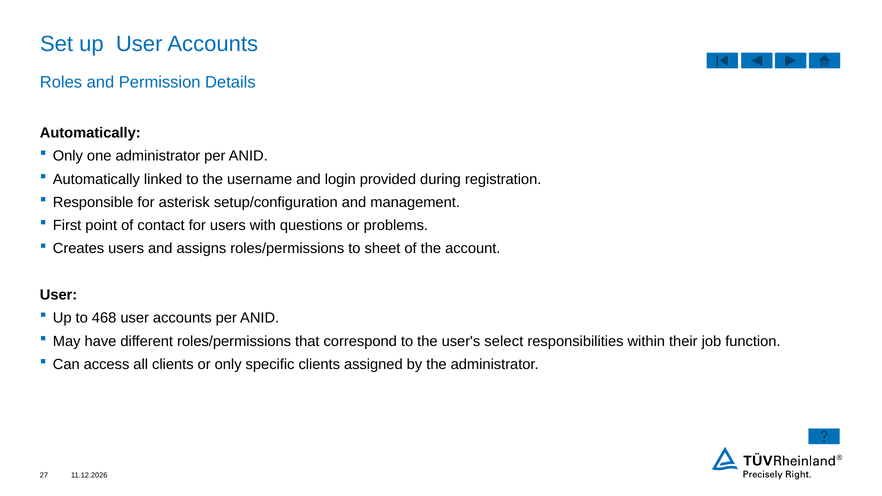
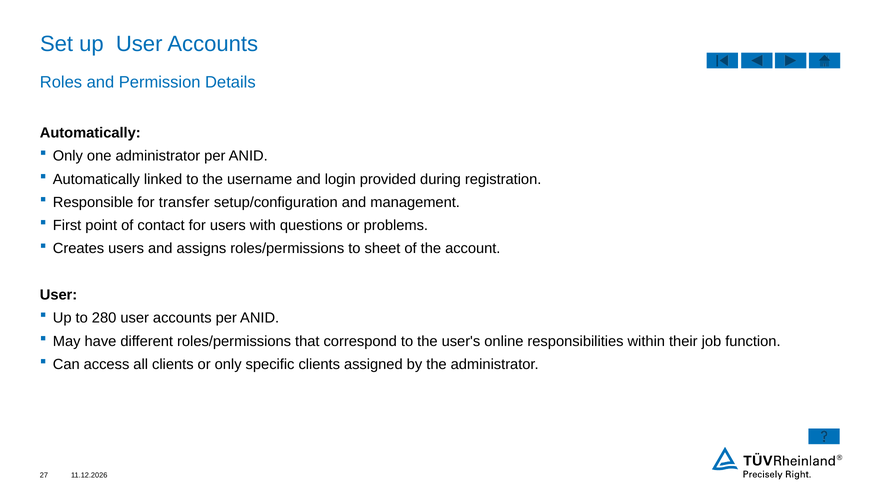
asterisk: asterisk -> transfer (184, 202)
468: 468 -> 280 (104, 318)
select: select -> online (504, 341)
